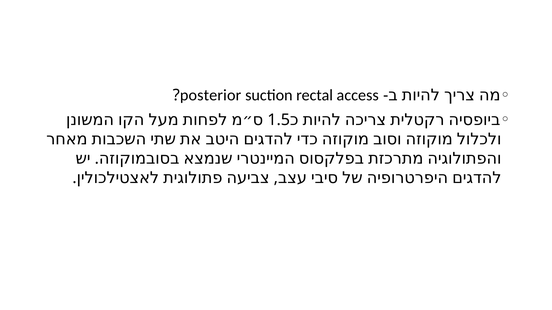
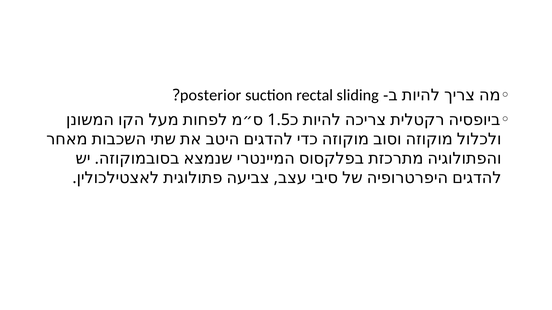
access: access -> sliding (358, 96)
